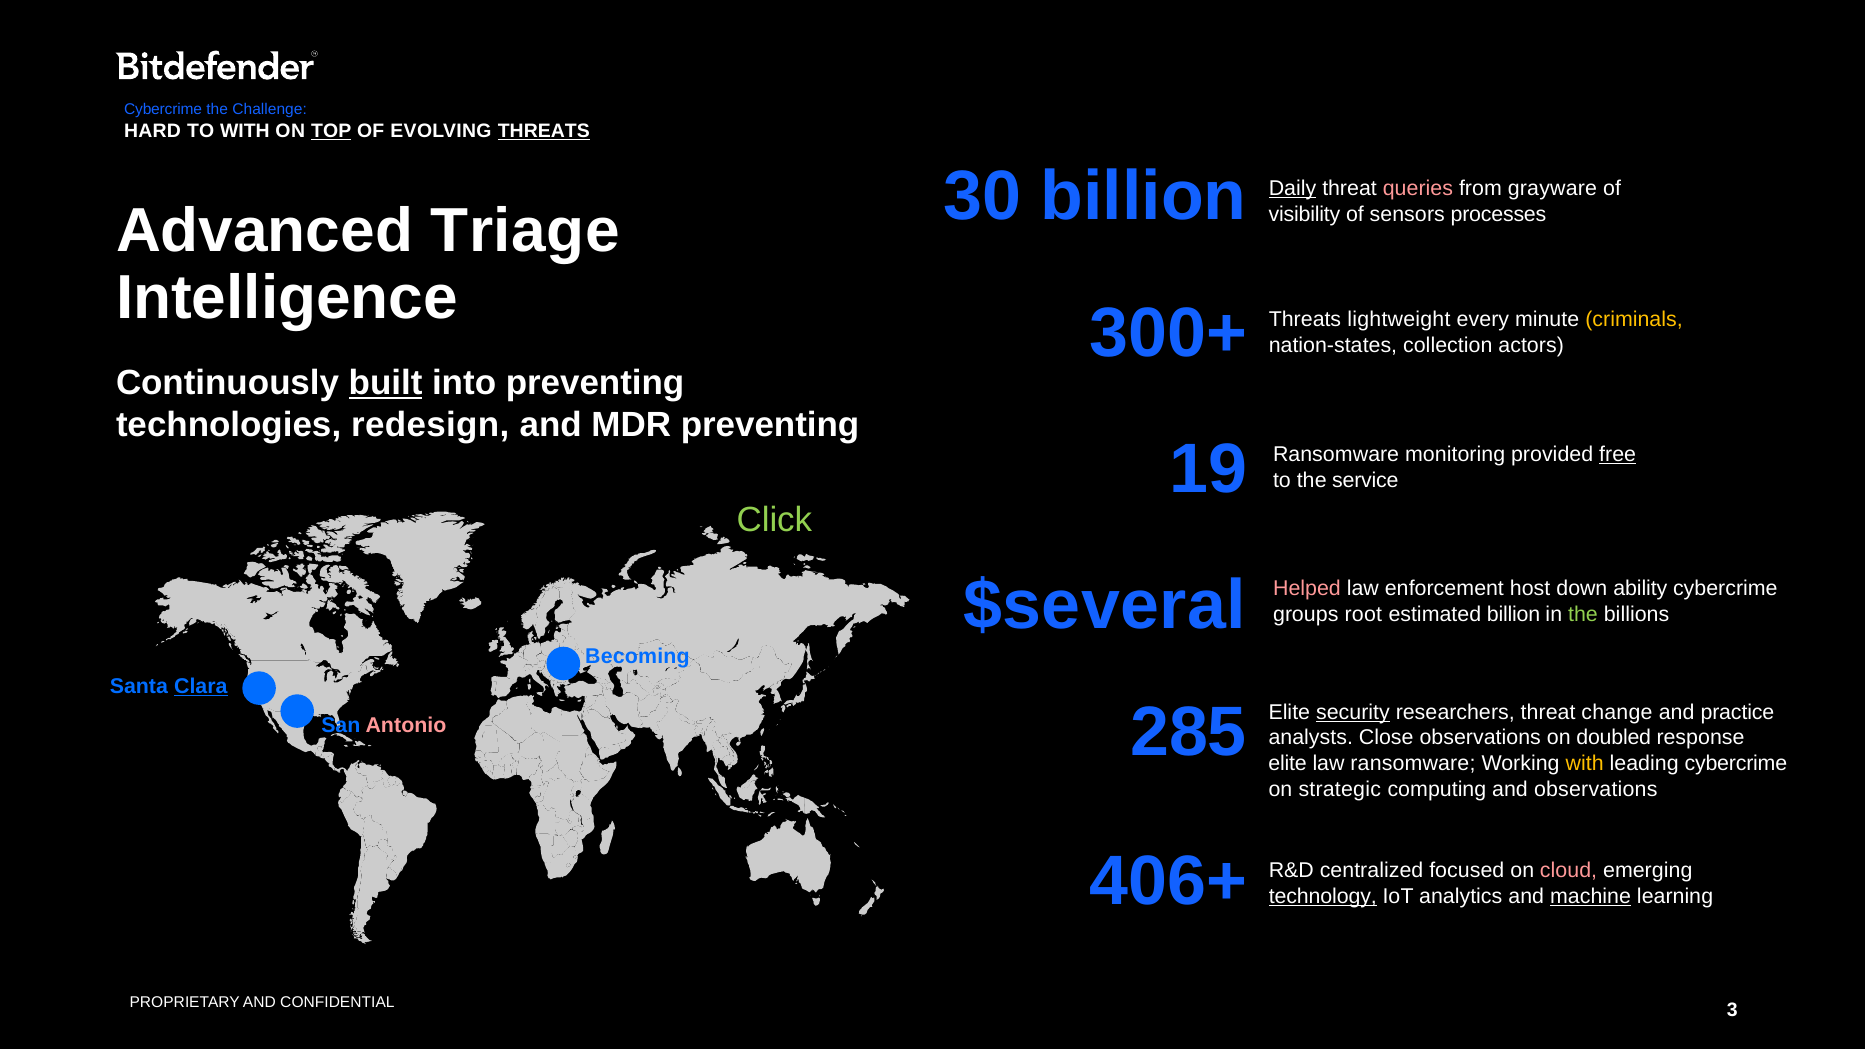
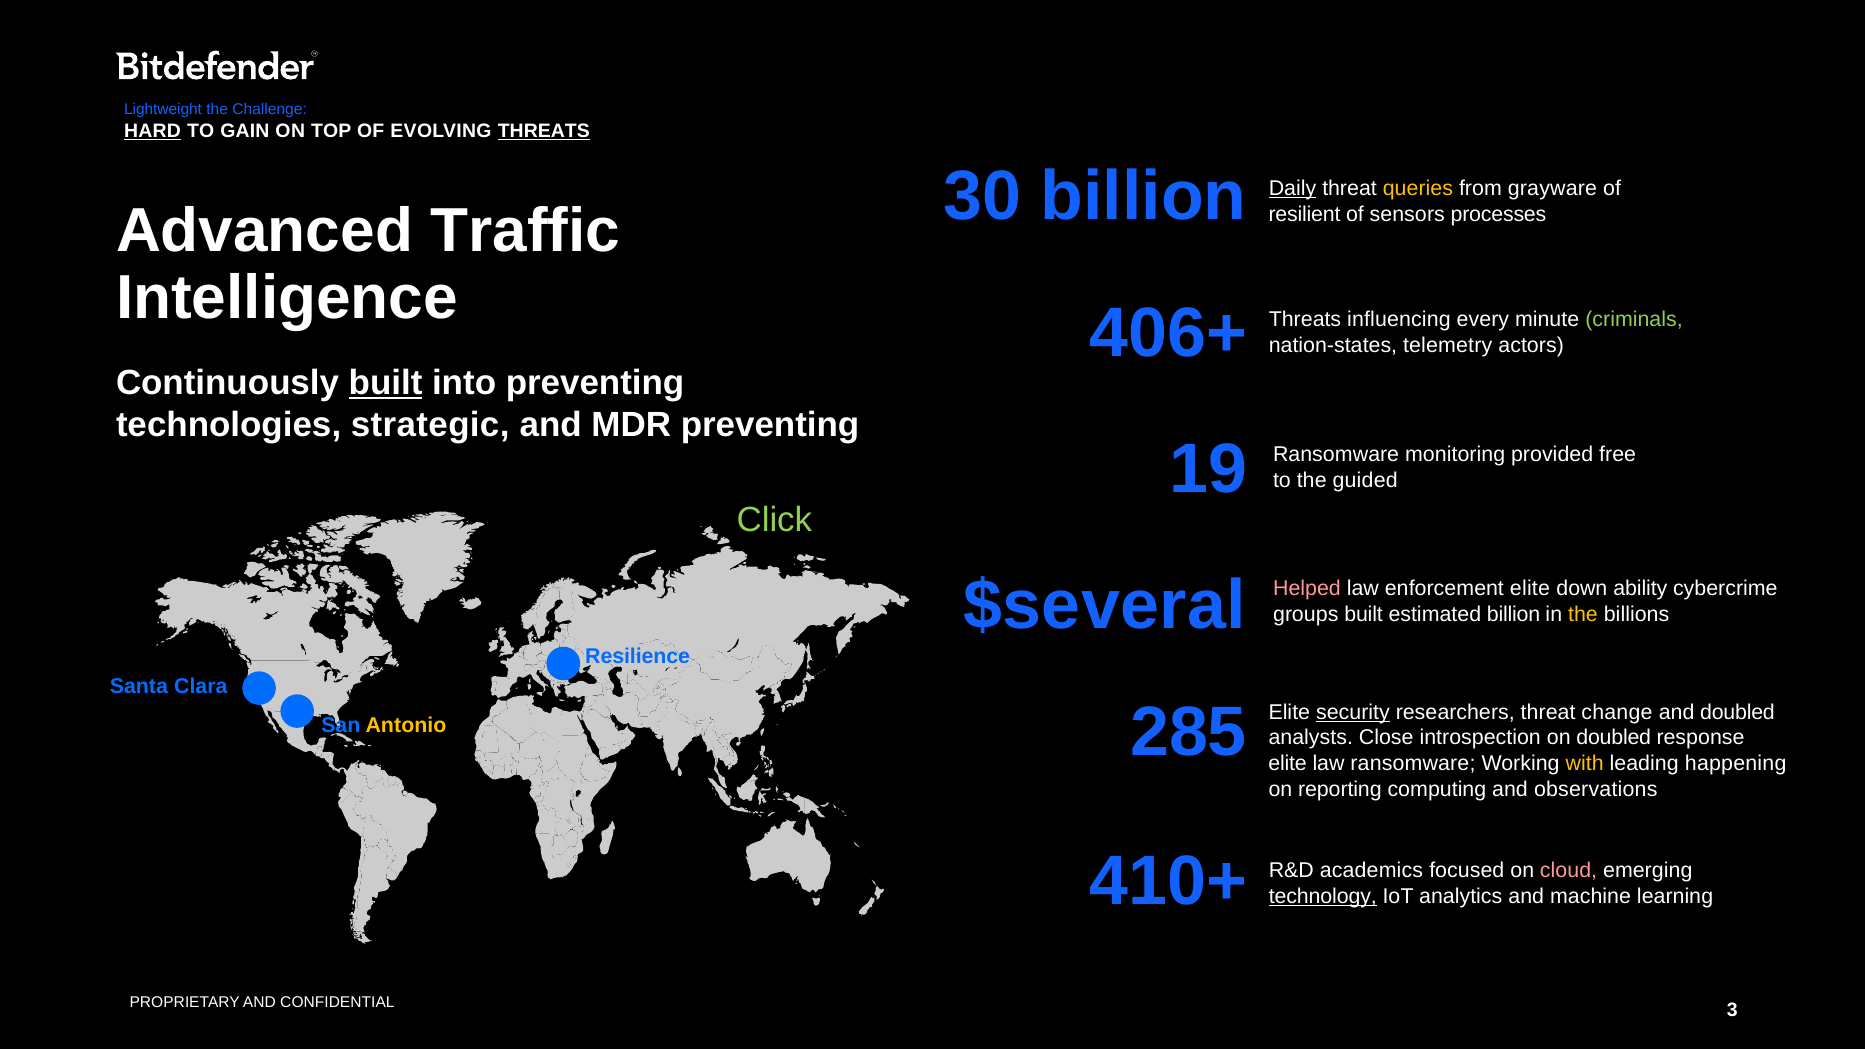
Cybercrime: Cybercrime -> Lightweight (163, 110)
HARD underline: none -> present (152, 131)
TO WITH: WITH -> GAIN (245, 131)
TOP underline: present -> none (331, 131)
queries colour: pink -> yellow (1418, 188)
Triage: Triage -> Traffic (525, 231)
visibility: visibility -> resilient (1304, 214)
300+: 300+ -> 406+ (1168, 333)
lightweight: lightweight -> influencing (1399, 320)
criminals colour: yellow -> light green (1634, 320)
collection: collection -> telemetry (1448, 346)
redesign: redesign -> strategic (430, 425)
free underline: present -> none (1618, 454)
service: service -> guided (1365, 480)
enforcement host: host -> elite (1530, 589)
groups root: root -> built (1364, 614)
the colour: light green -> yellow (1583, 614)
Becoming: Becoming -> Resilience (638, 657)
Clara underline: present -> none (201, 686)
and practice: practice -> doubled (1737, 712)
Antonio colour: pink -> yellow (406, 726)
Close observations: observations -> introspection (1480, 738)
leading cybercrime: cybercrime -> happening (1736, 764)
strategic: strategic -> reporting (1340, 789)
406+: 406+ -> 410+ (1168, 881)
centralized: centralized -> academics (1371, 870)
machine underline: present -> none (1591, 896)
